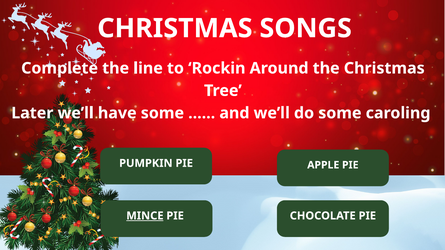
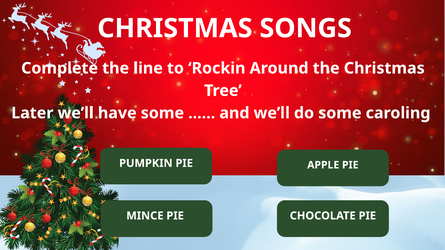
MINCE underline: present -> none (145, 216)
